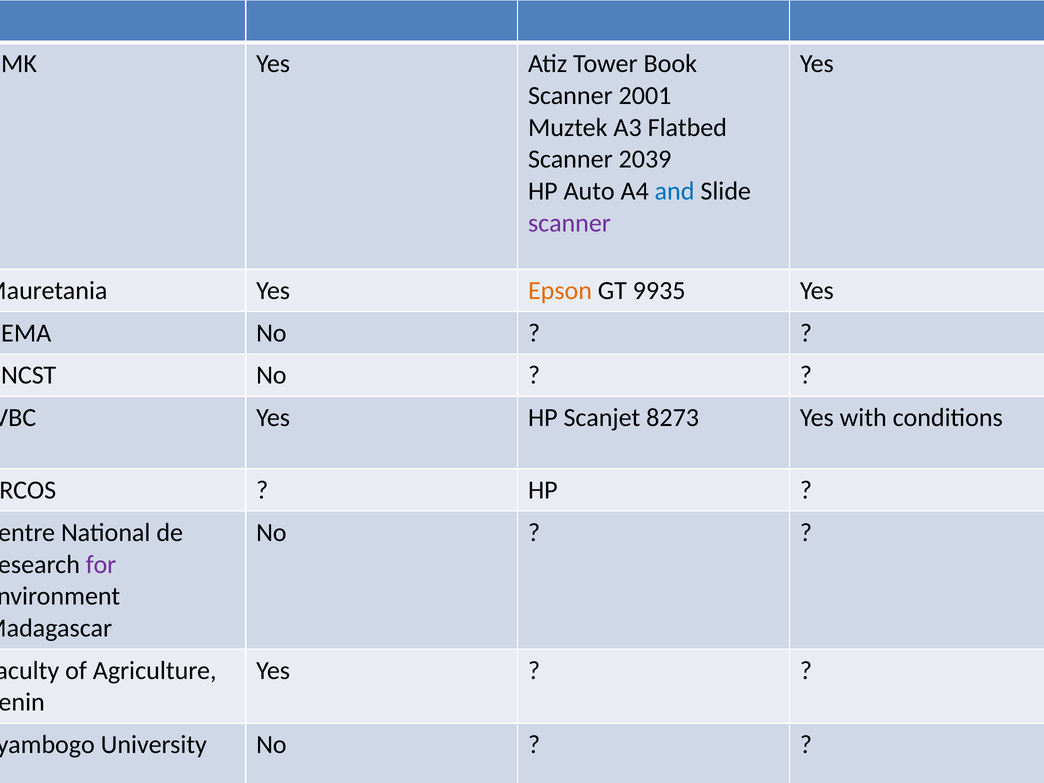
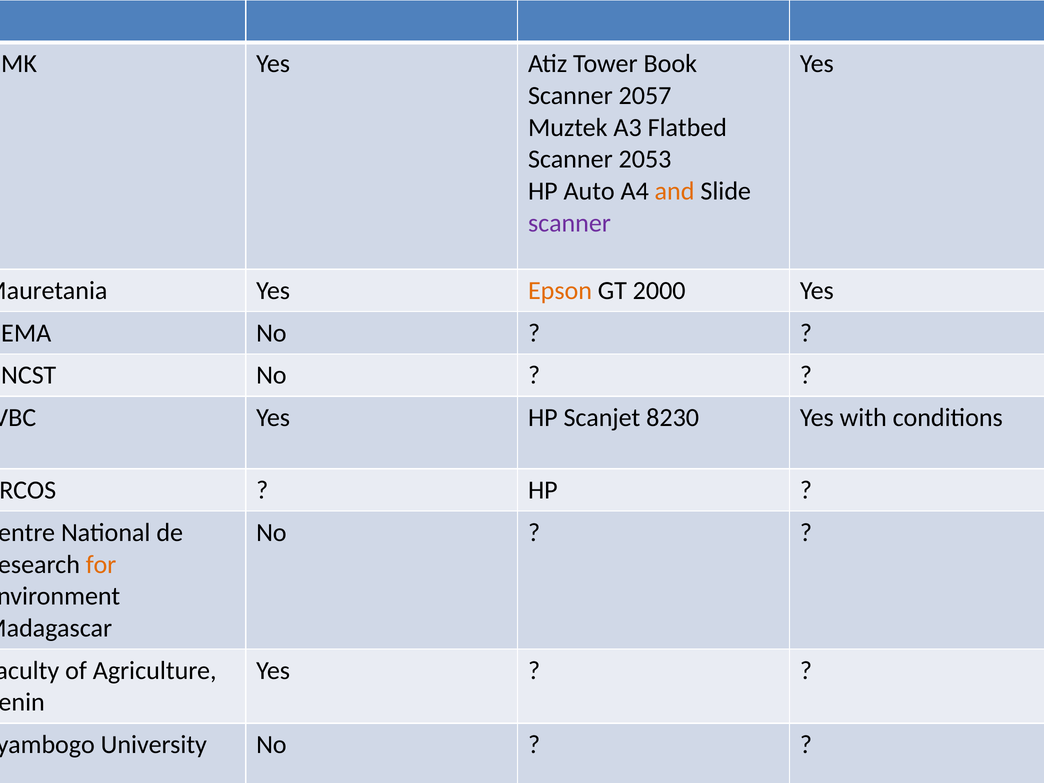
2001: 2001 -> 2057 (645, 96)
2039: 2039 -> 2053 (645, 159)
and colour: blue -> orange (675, 191)
9935: 9935 -> 2000 (659, 291)
8273: 8273 -> 8230 (673, 418)
for colour: purple -> orange (101, 564)
